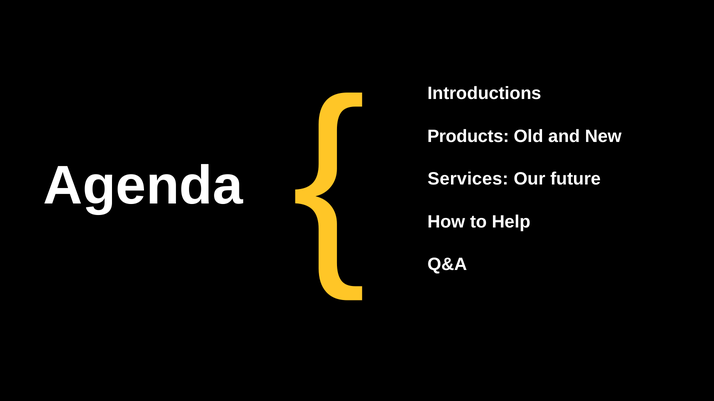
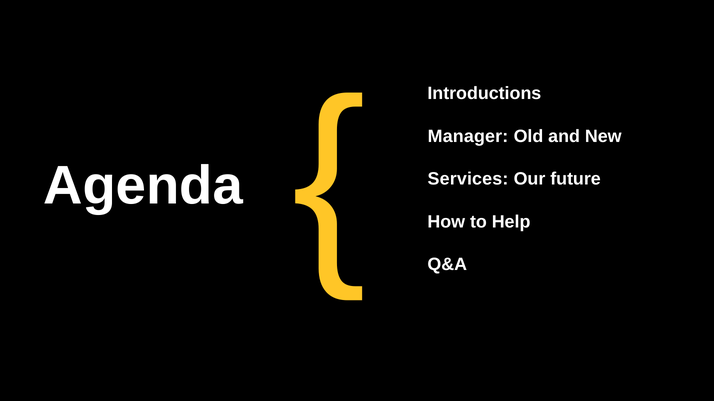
Products: Products -> Manager (468, 136)
